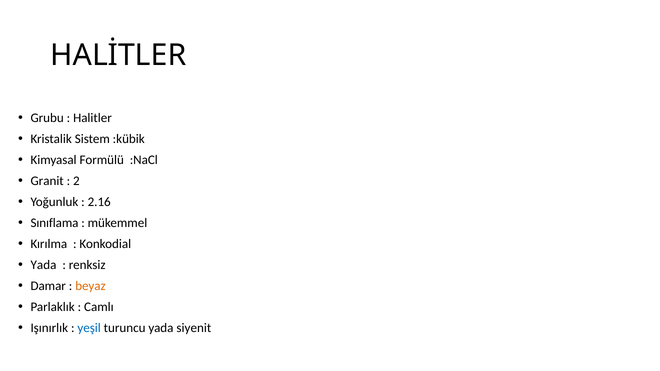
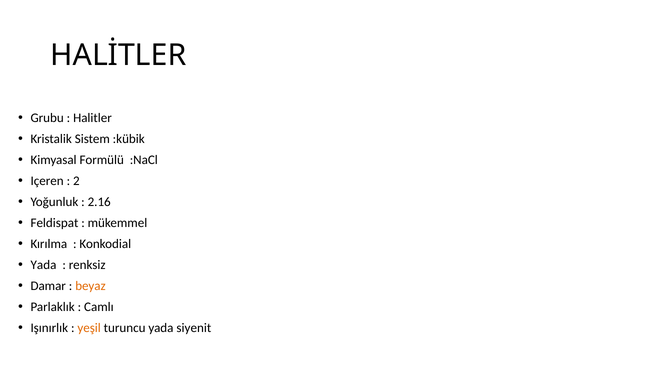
Granit: Granit -> Içeren (47, 181)
Sınıflama: Sınıflama -> Feldispat (54, 223)
yeşil colour: blue -> orange (89, 328)
